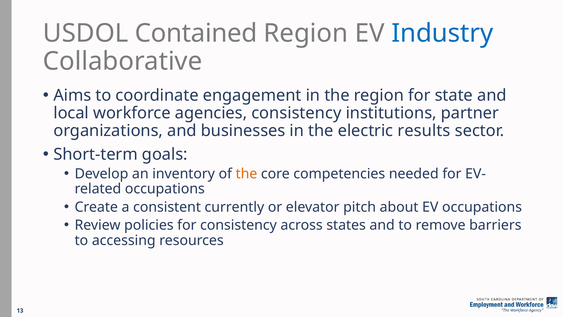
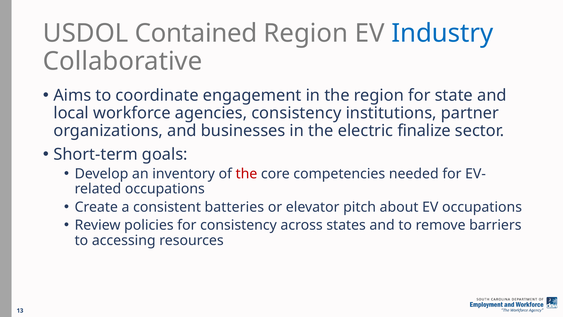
results: results -> finalize (424, 131)
the colour: orange -> red (246, 174)
currently: currently -> batteries (234, 207)
